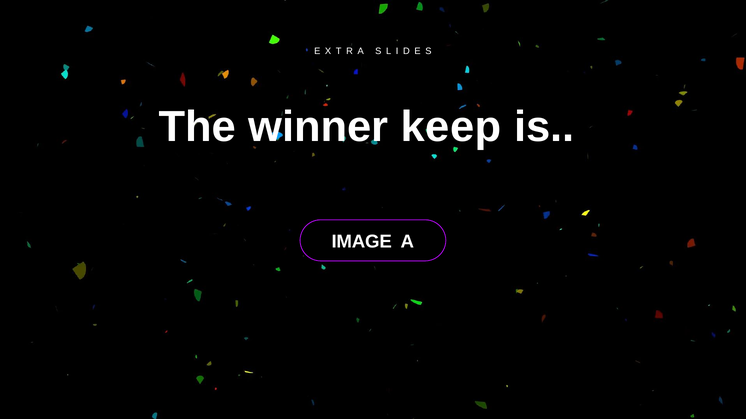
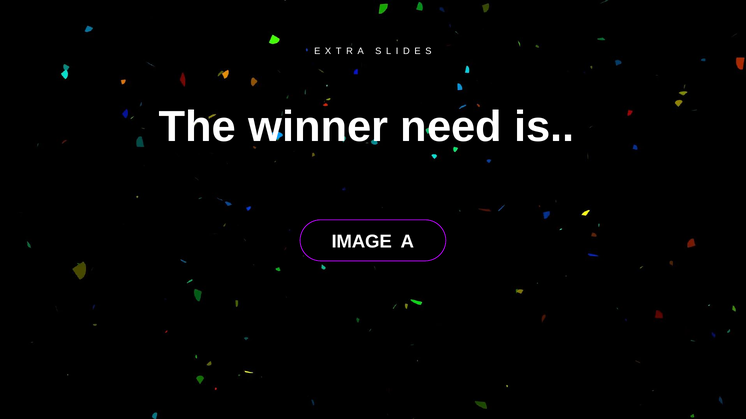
keep: keep -> need (451, 127)
